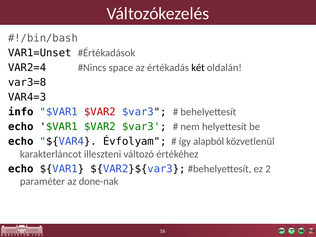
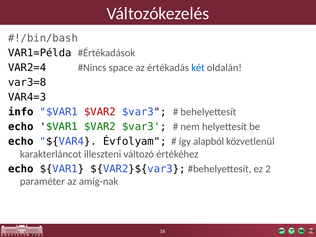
VAR1=Unset: VAR1=Unset -> VAR1=Példa (40, 53)
két colour: black -> blue (198, 68)
done-nak: done-nak -> amíg-nak (99, 181)
